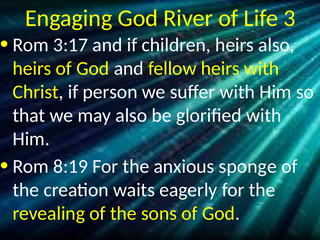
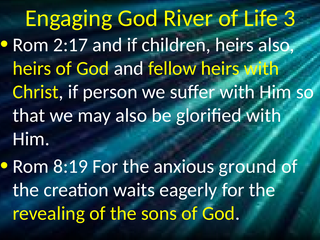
3:17: 3:17 -> 2:17 (71, 45)
sponge: sponge -> ground (248, 166)
